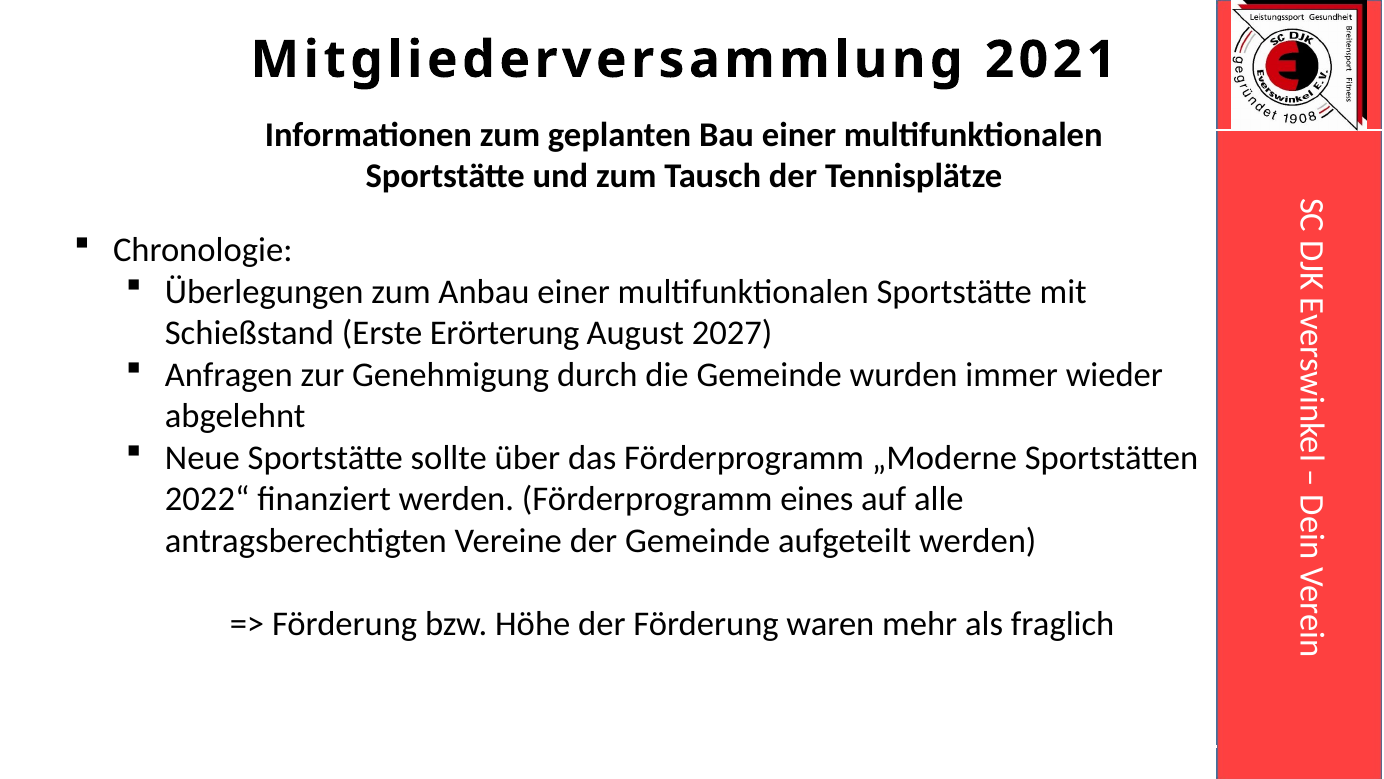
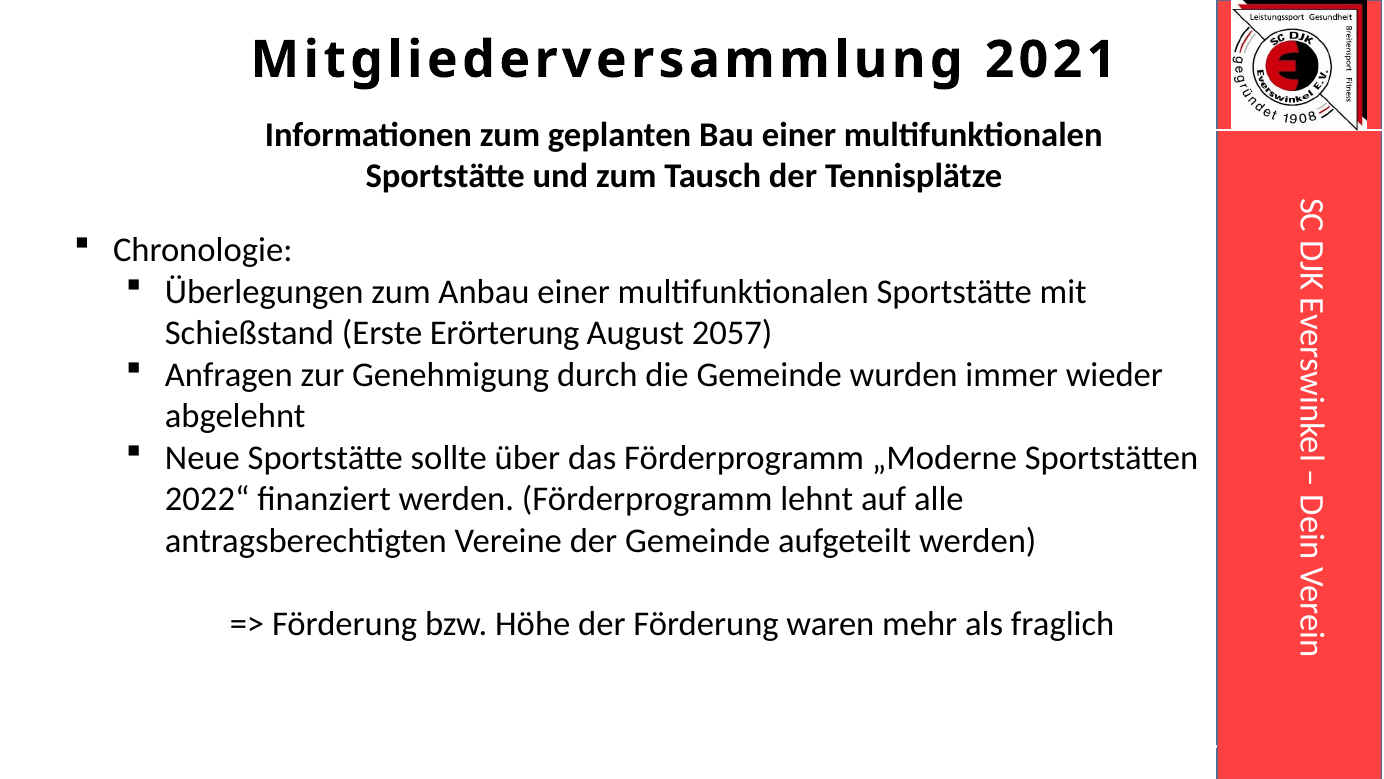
2027: 2027 -> 2057 (732, 333)
eines: eines -> lehnt (817, 499)
